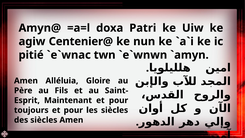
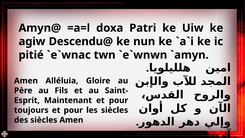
Centenier@: Centenier@ -> Descendu@ (81, 41)
